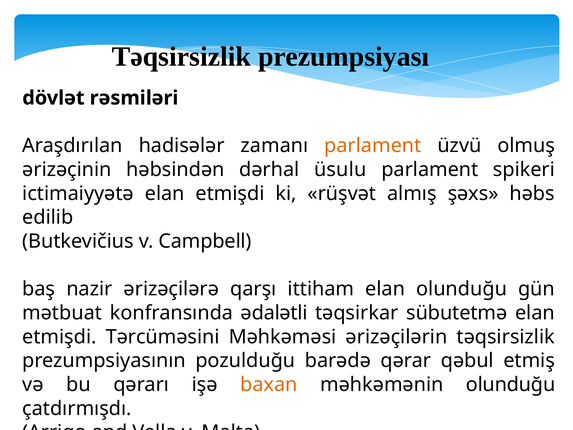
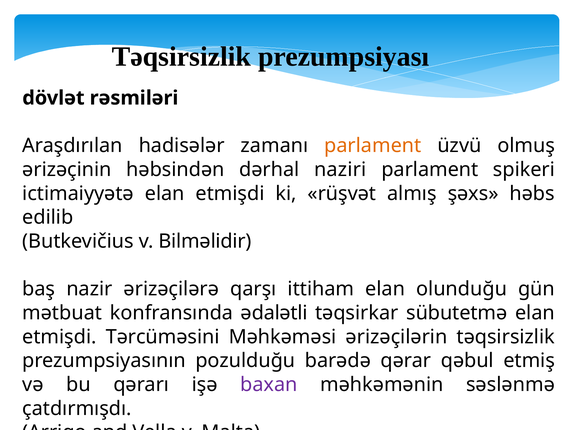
üsulu: üsulu -> naziri (340, 170)
Campbell: Campbell -> Bilməlidir (205, 241)
baxan colour: orange -> purple (269, 384)
məhkəmənin olunduğu: olunduğu -> səslənmə (511, 384)
